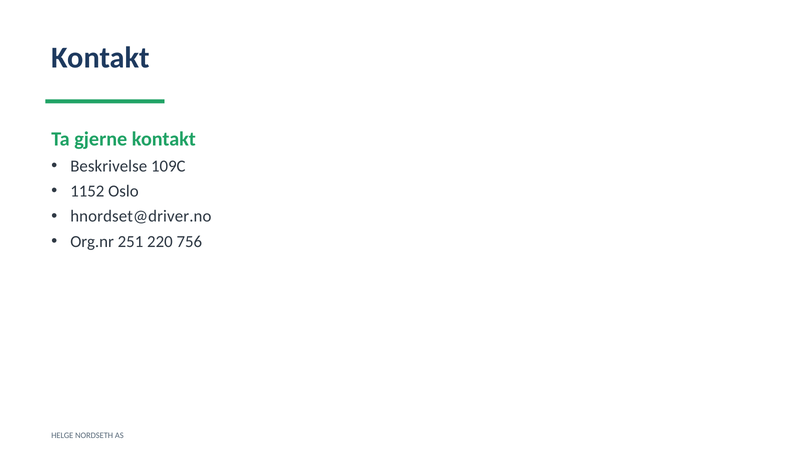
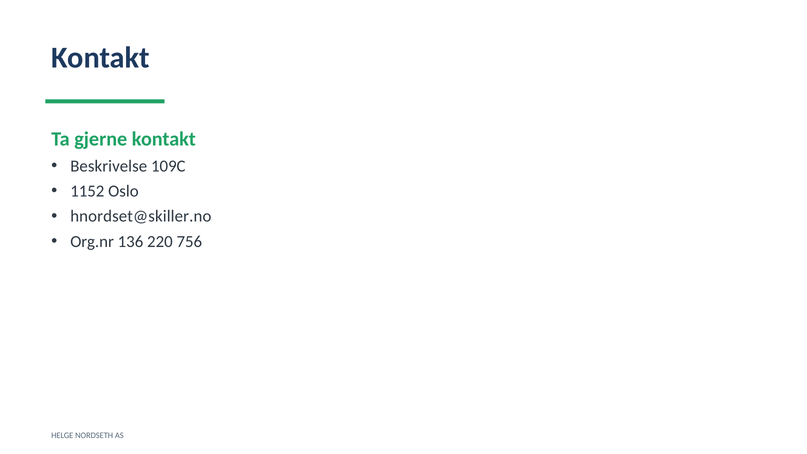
hnordset@driver.no: hnordset@driver.no -> hnordset@skiller.no (141, 216)
251: 251 -> 136 (130, 242)
